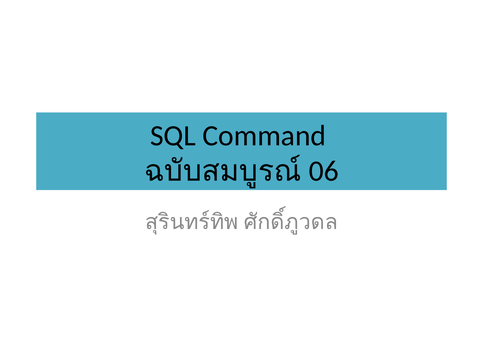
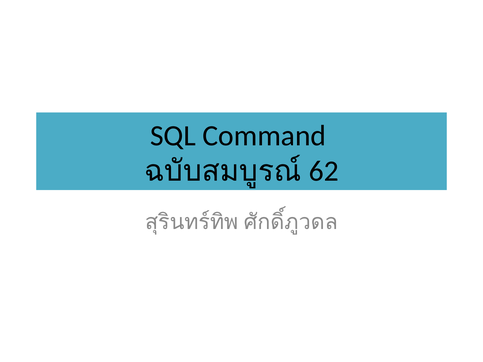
06: 06 -> 62 (324, 171)
